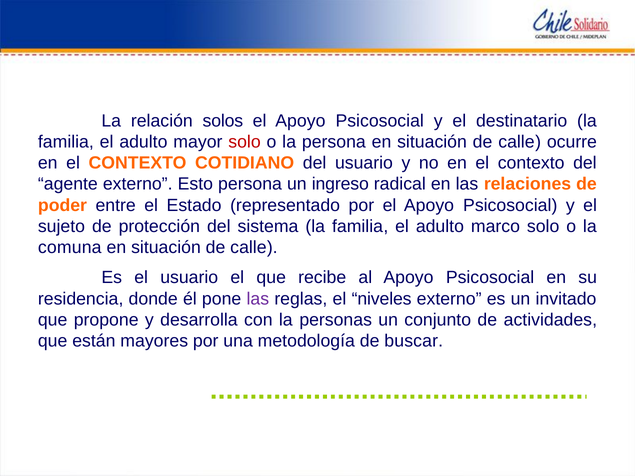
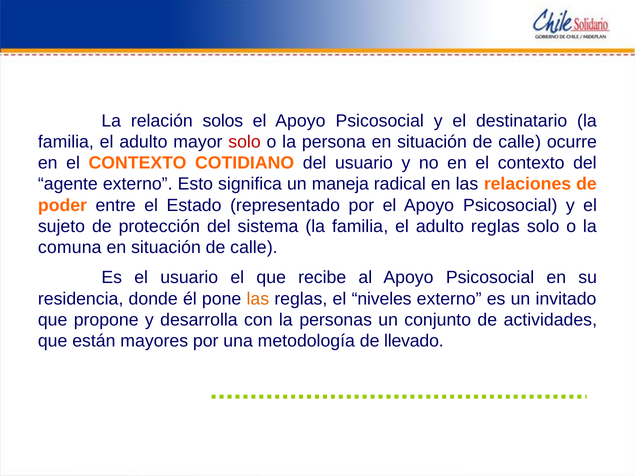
Esto persona: persona -> significa (250, 184)
ingreso: ingreso -> maneja (340, 184)
adulto marco: marco -> reglas (495, 227)
las colour: purple -> orange (258, 299)
buscar: buscar -> llevado (414, 341)
